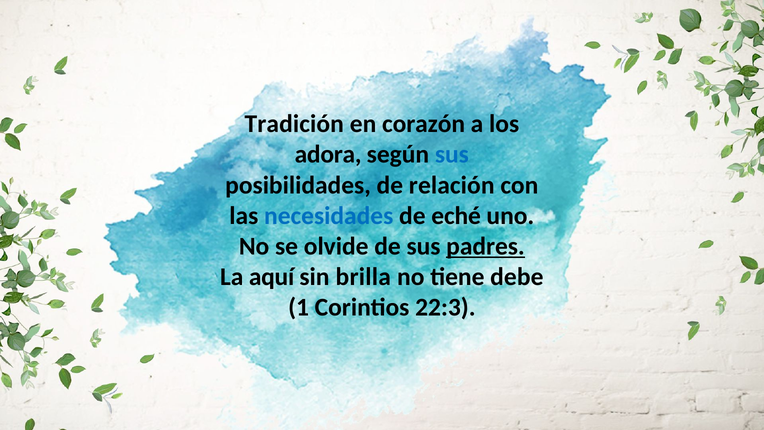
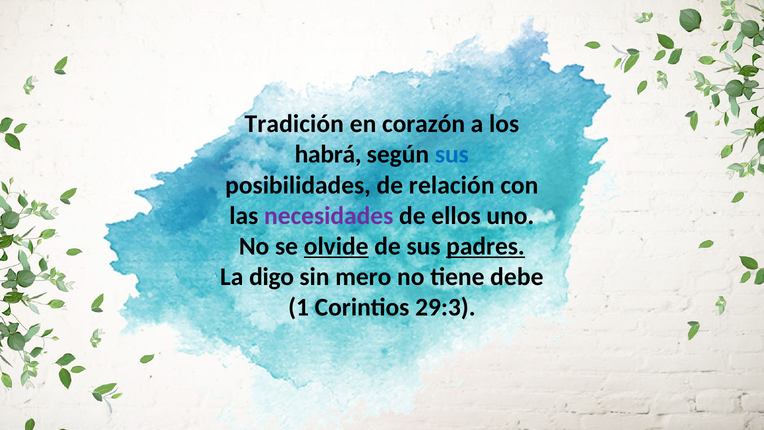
adora: adora -> habrá (328, 154)
necesidades colour: blue -> purple (329, 216)
eché: eché -> ellos (456, 216)
olvide underline: none -> present (336, 246)
aquí: aquí -> digo (272, 277)
brilla: brilla -> mero (363, 277)
22:3: 22:3 -> 29:3 (445, 307)
